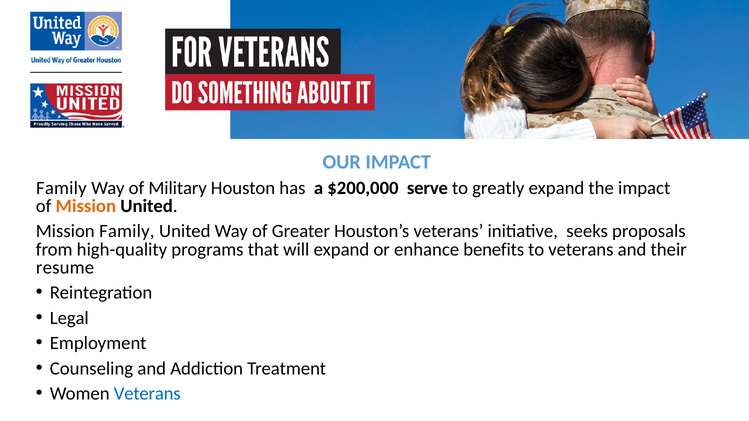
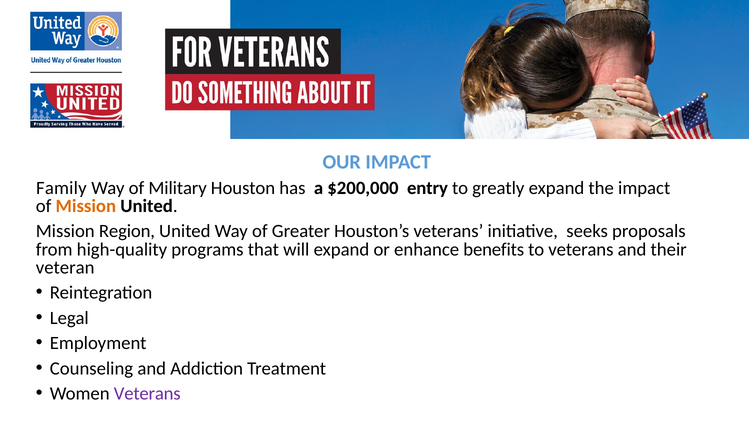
serve: serve -> entry (427, 188)
Mission Family: Family -> Region (127, 231)
resume: resume -> veteran (65, 268)
Veterans colour: blue -> purple (147, 394)
